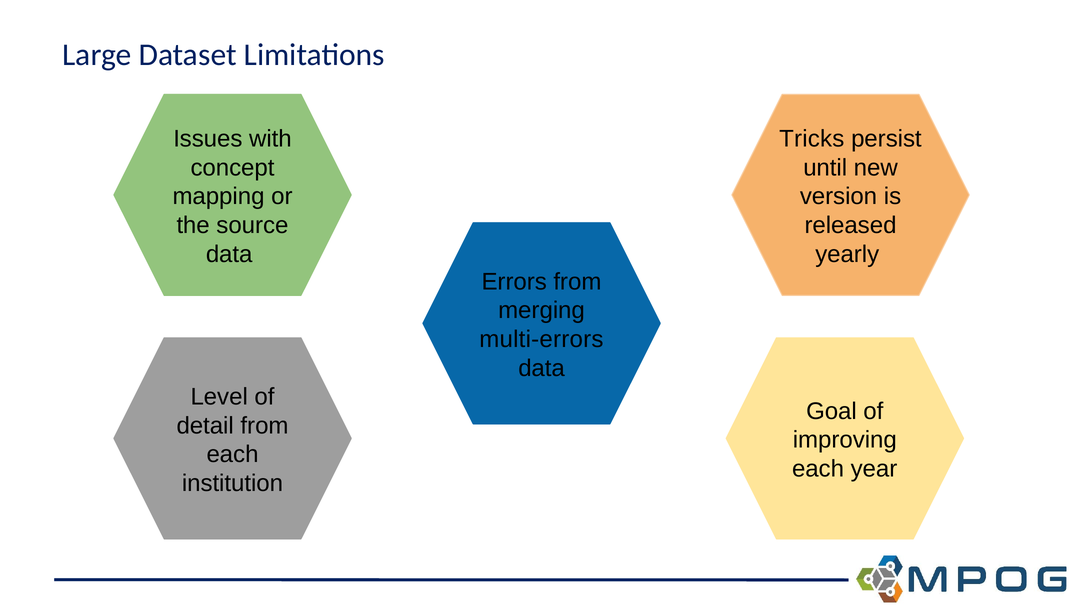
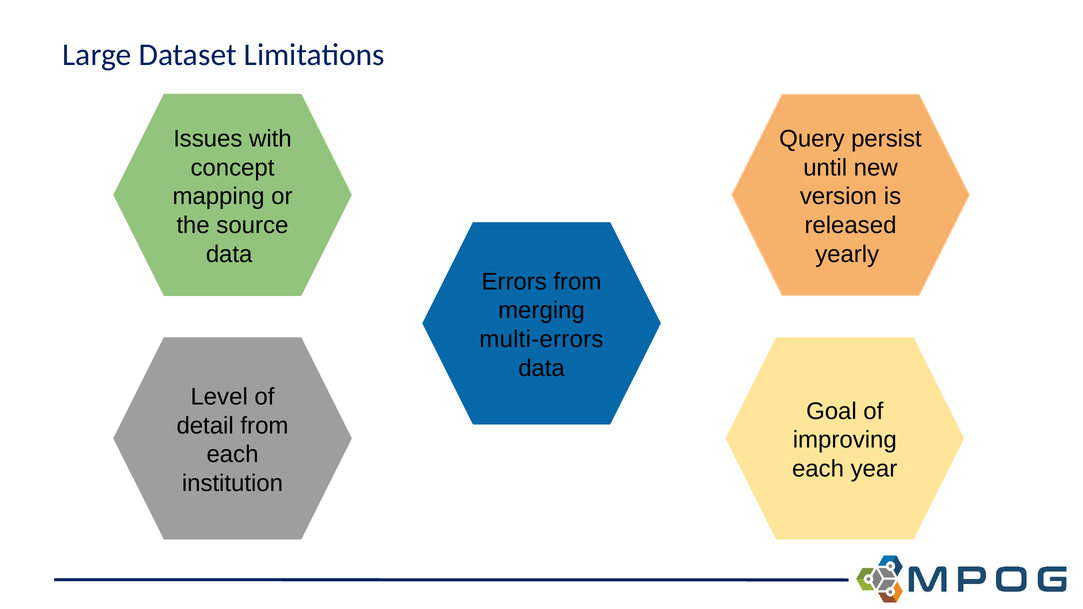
Tricks: Tricks -> Query (812, 139)
